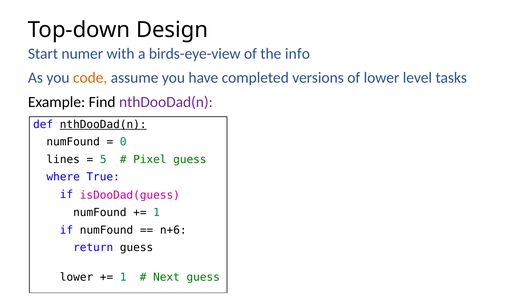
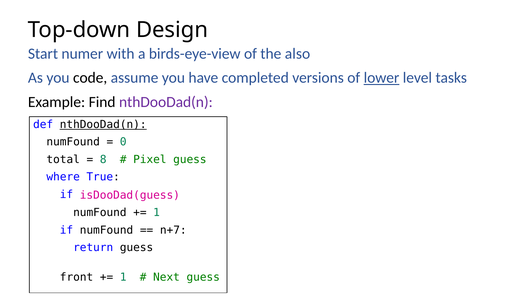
info: info -> also (298, 54)
code colour: orange -> black (90, 78)
lower underline: none -> present (382, 78)
lines: lines -> total (63, 159)
5: 5 -> 8 (103, 159)
n+6: n+6 -> n+7 (173, 230)
lower: lower -> front (77, 277)
